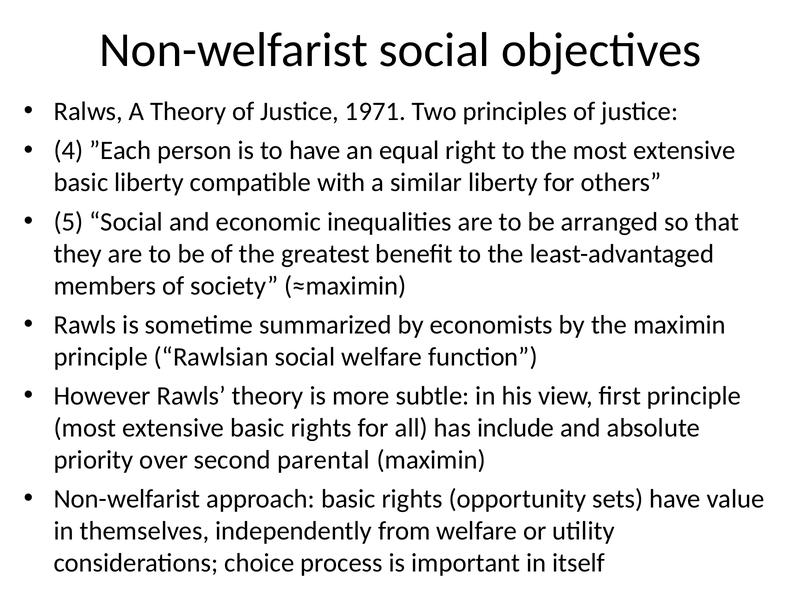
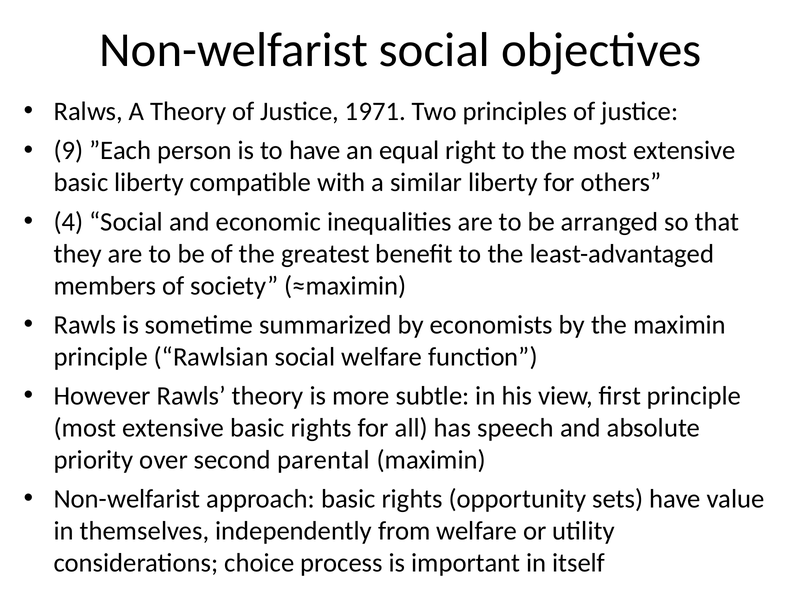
4: 4 -> 9 (69, 151)
5: 5 -> 4 (69, 222)
include: include -> speech (515, 428)
